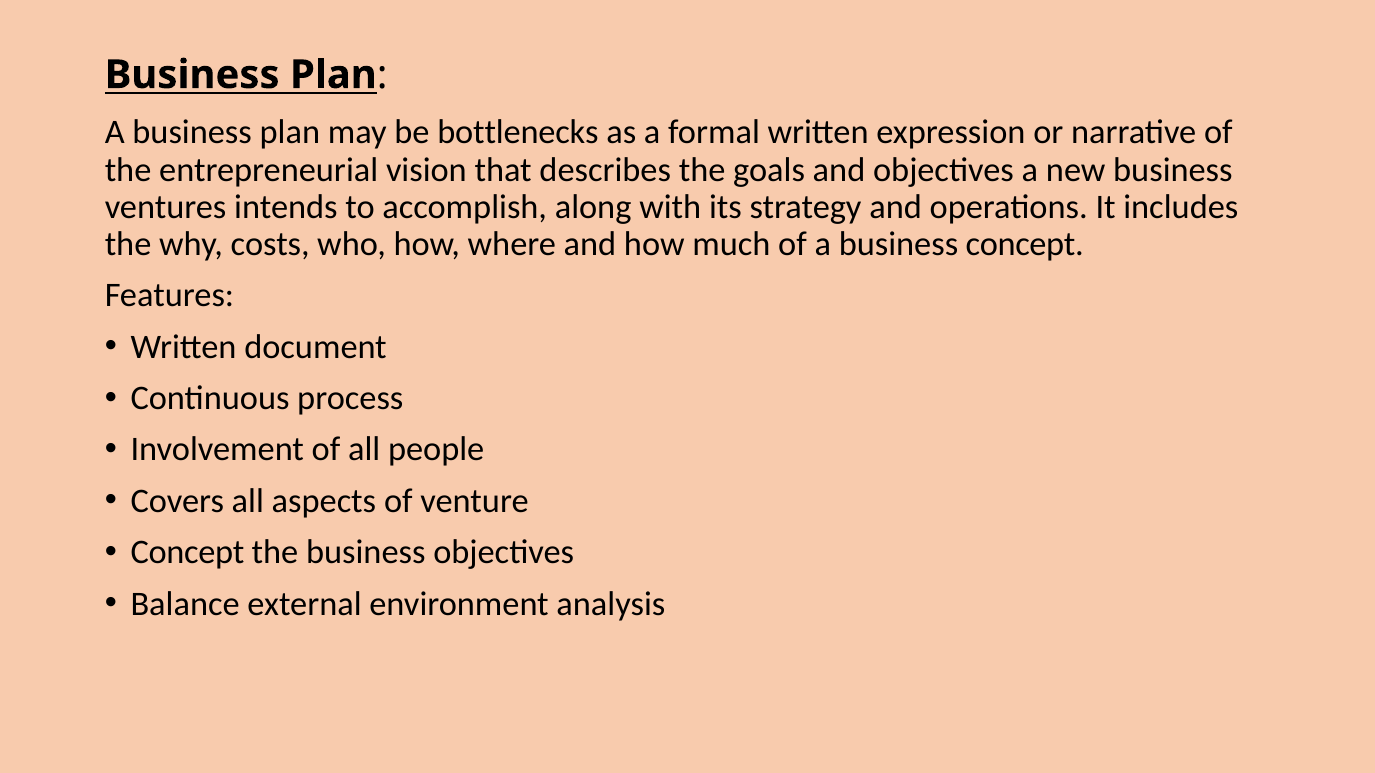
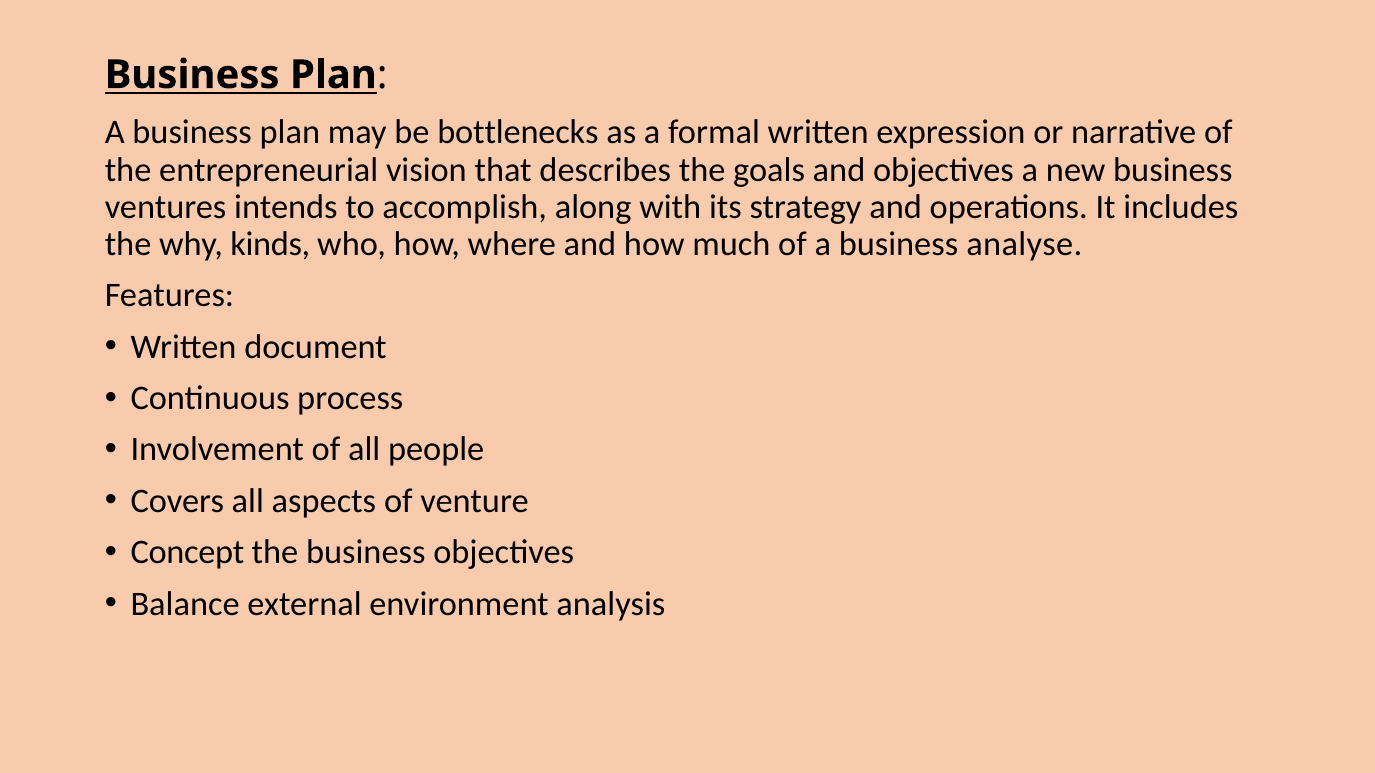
costs: costs -> kinds (270, 244)
business concept: concept -> analyse (1024, 244)
